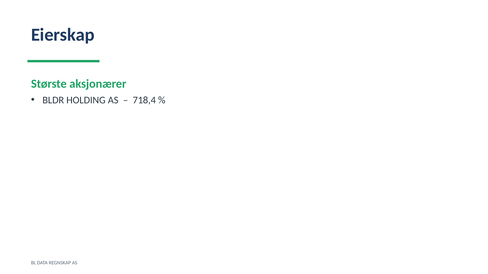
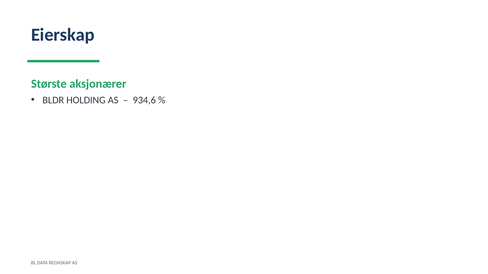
718,4: 718,4 -> 934,6 (144, 100)
